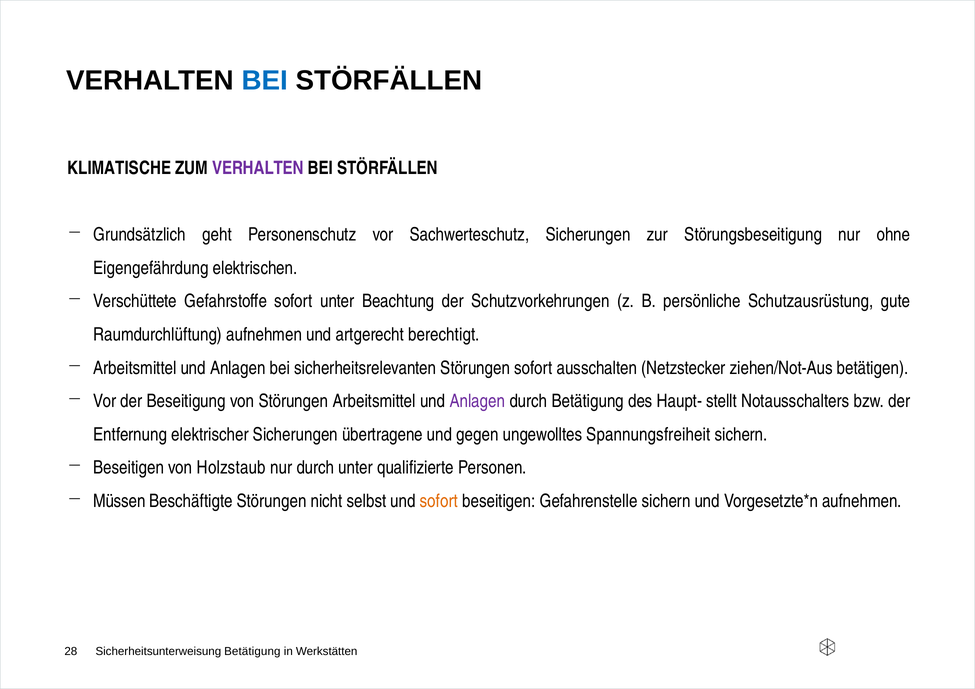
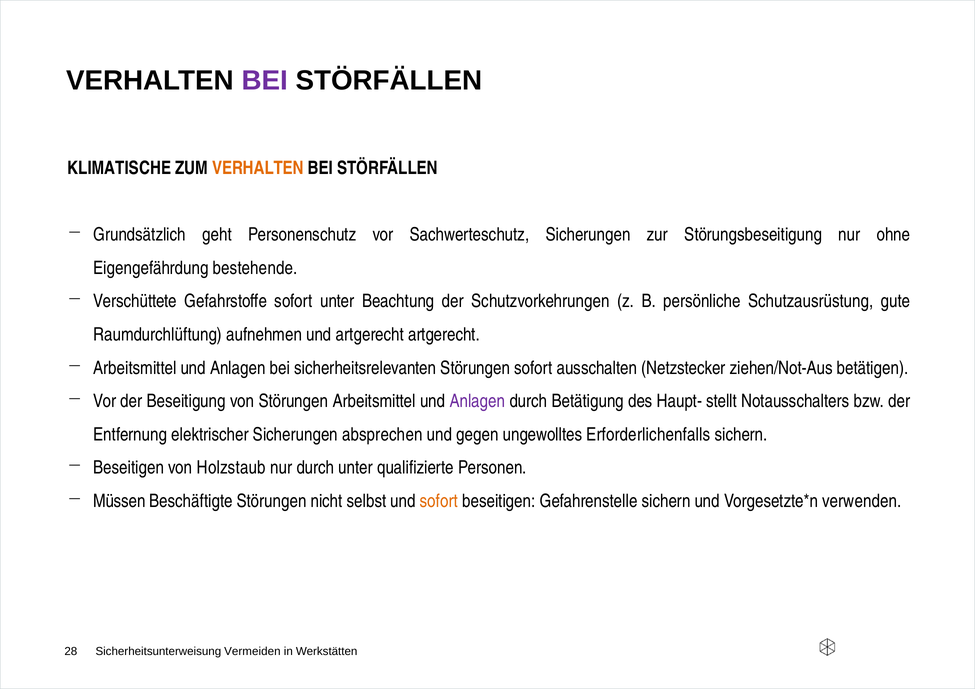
BEI colour: blue -> purple (265, 80)
VERHALTEN colour: purple -> orange (258, 168)
elektrischen: elektrischen -> bestehende (255, 268)
artgerecht berechtigt: berechtigt -> artgerecht (444, 335)
übertragene: übertragene -> absprechen (382, 435)
Spannungsfreiheit: Spannungsfreiheit -> Erforderlichenfalls (648, 435)
aufnehmen: aufnehmen -> verwenden (862, 501)
Sicherheitsunterweisung Betätigung: Betätigung -> Vermeiden (252, 652)
